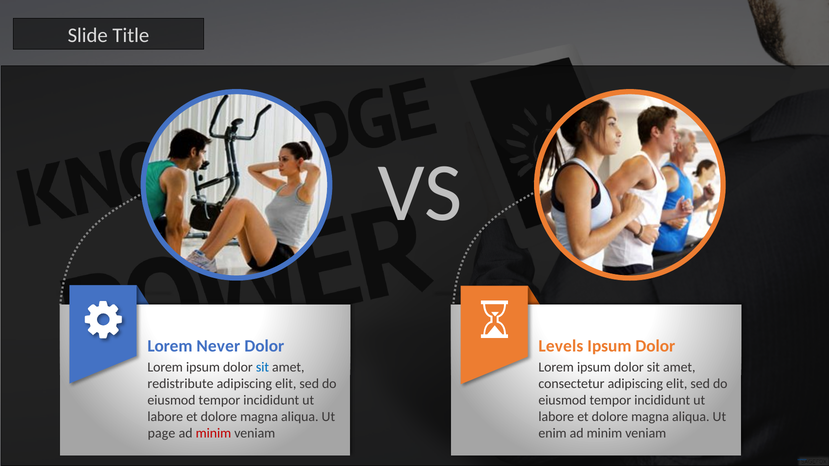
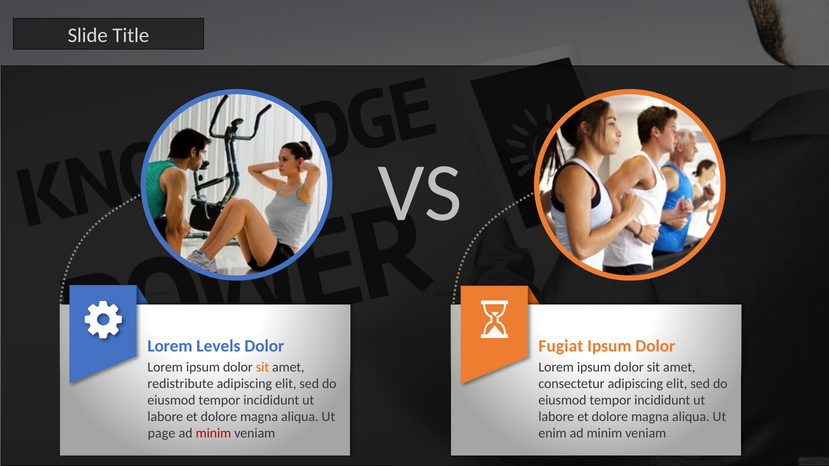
Never: Never -> Levels (218, 346)
Levels: Levels -> Fugiat (561, 346)
sit colour: blue -> orange (262, 367)
